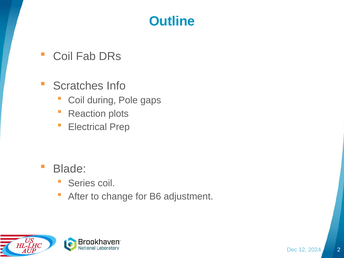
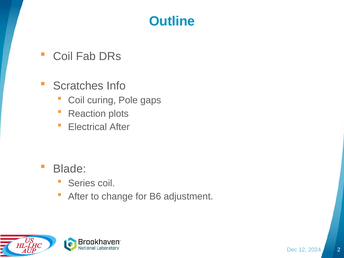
during: during -> curing (102, 100)
Electrical Prep: Prep -> After (120, 127)
